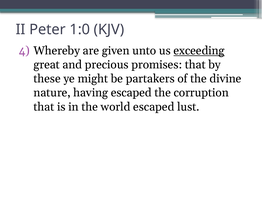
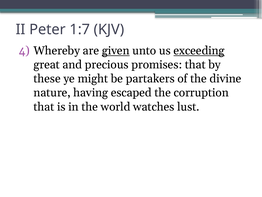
1:0: 1:0 -> 1:7 (80, 29)
given underline: none -> present (116, 51)
world escaped: escaped -> watches (154, 106)
